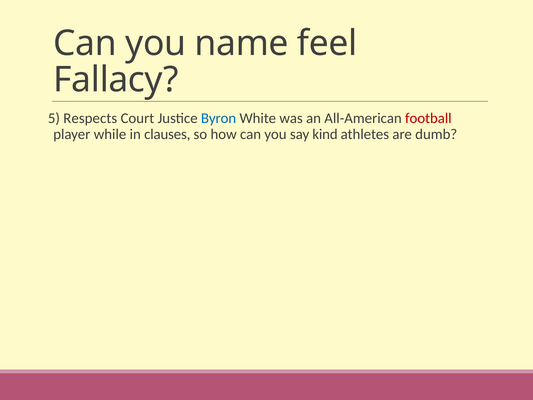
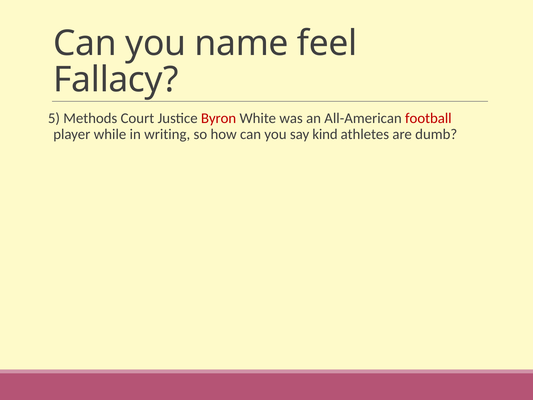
Respects: Respects -> Methods (90, 118)
Byron colour: blue -> red (219, 118)
clauses: clauses -> writing (167, 134)
